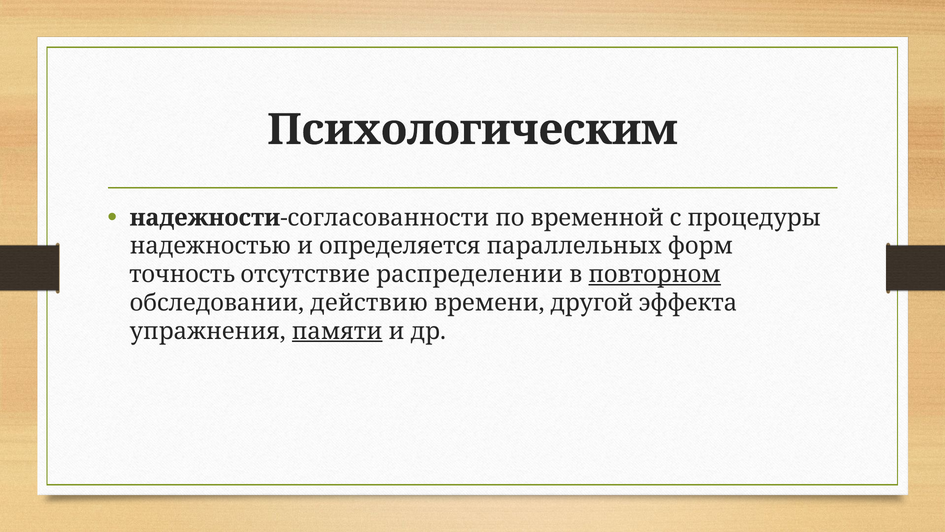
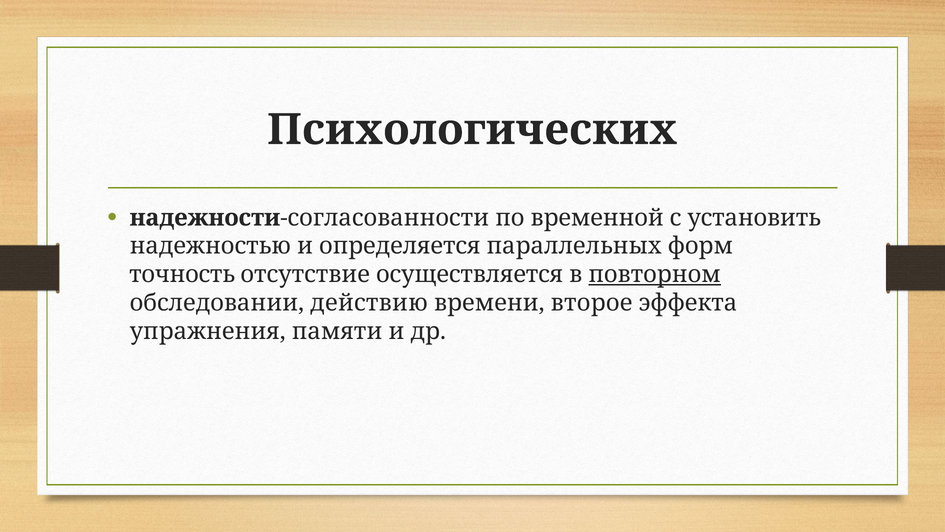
Психологическим: Психологическим -> Психологических (472, 130)
процедуры: процедуры -> установить (754, 218)
распределении: распределении -> осуществляется (470, 274)
другой: другой -> второе (592, 303)
памяти underline: present -> none (337, 331)
